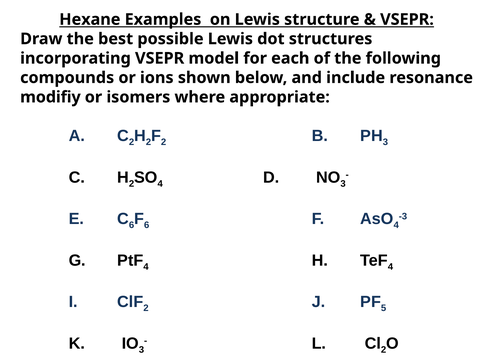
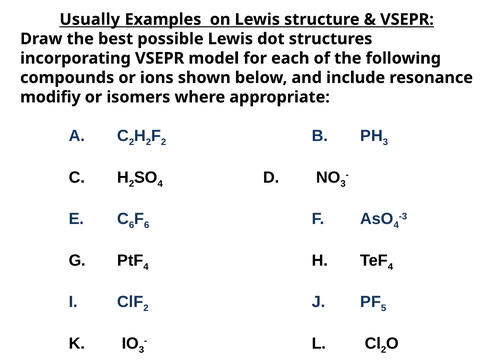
Hexane: Hexane -> Usually (90, 19)
